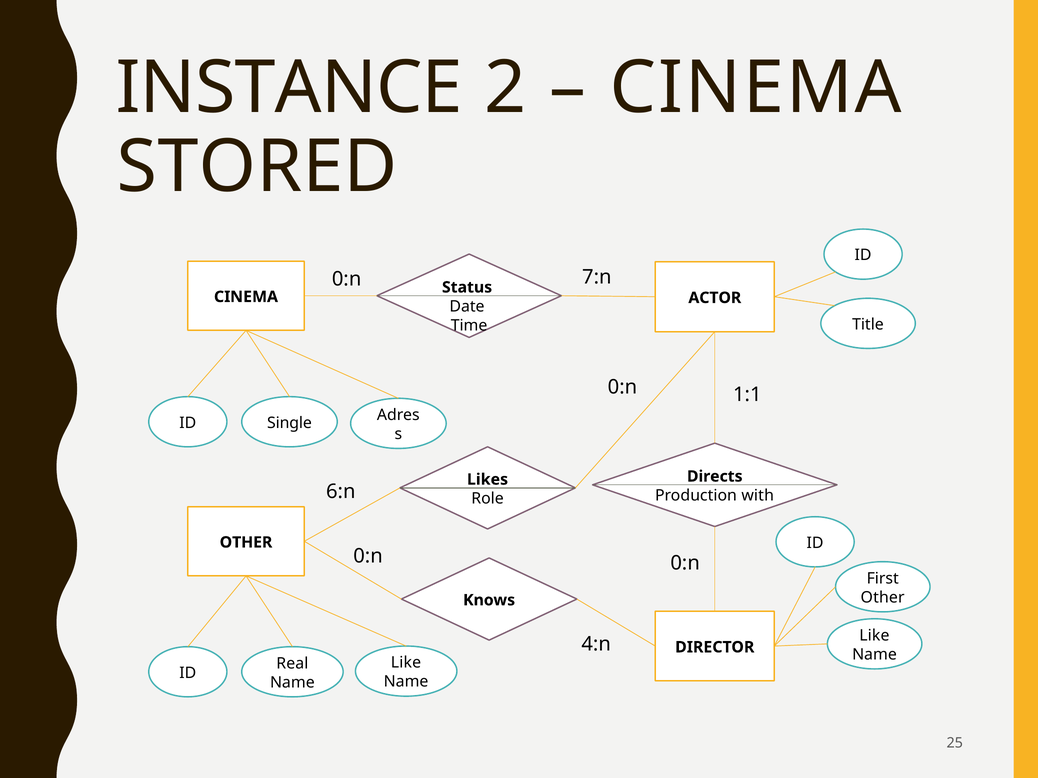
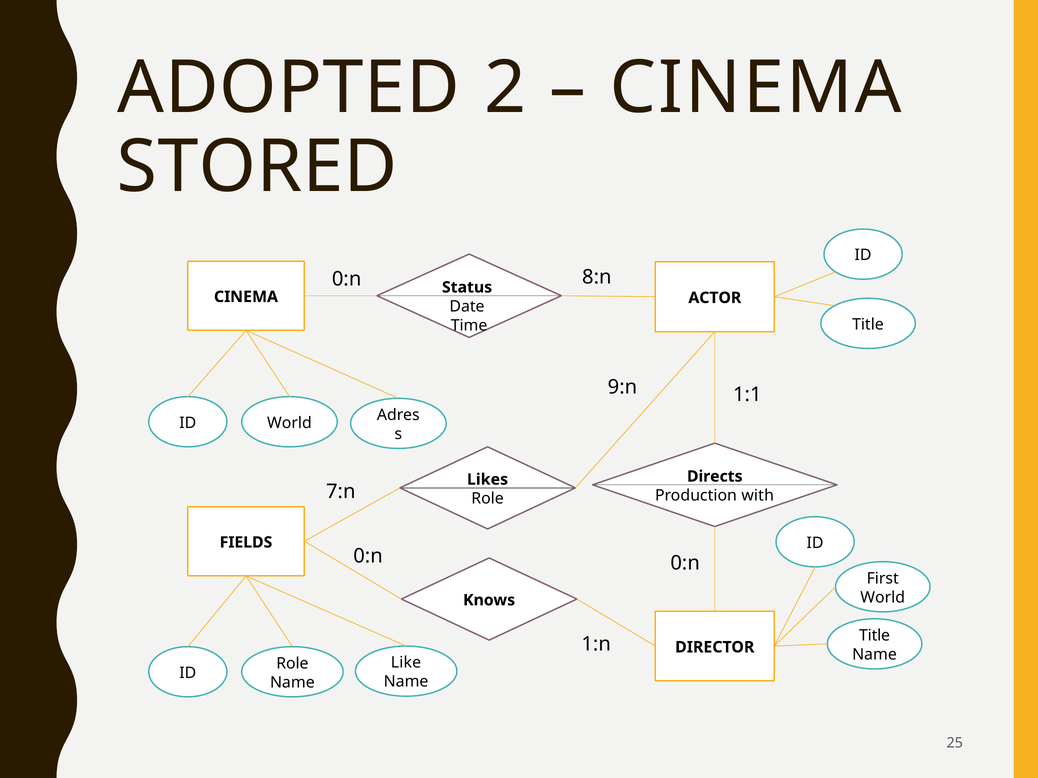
INSTANCE: INSTANCE -> ADOPTED (289, 88)
7:n: 7:n -> 8:n (597, 277)
0:n: 0:n -> 9:n (622, 387)
ID Single: Single -> World (289, 423)
6:n: 6:n -> 7:n (341, 492)
OTHER: OTHER -> FIELDS (246, 543)
Other: Other -> World (883, 598)
Like: Like -> Title (875, 636)
4:n: 4:n -> 1:n (596, 644)
Real: Real -> Role (292, 664)
